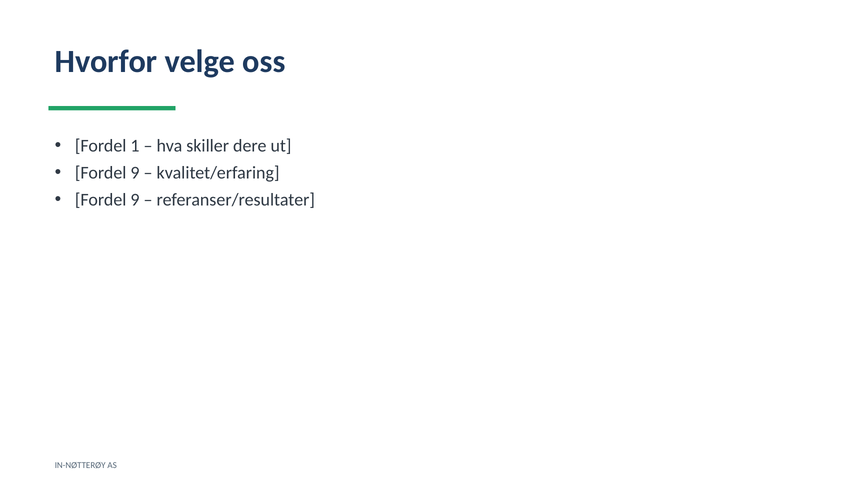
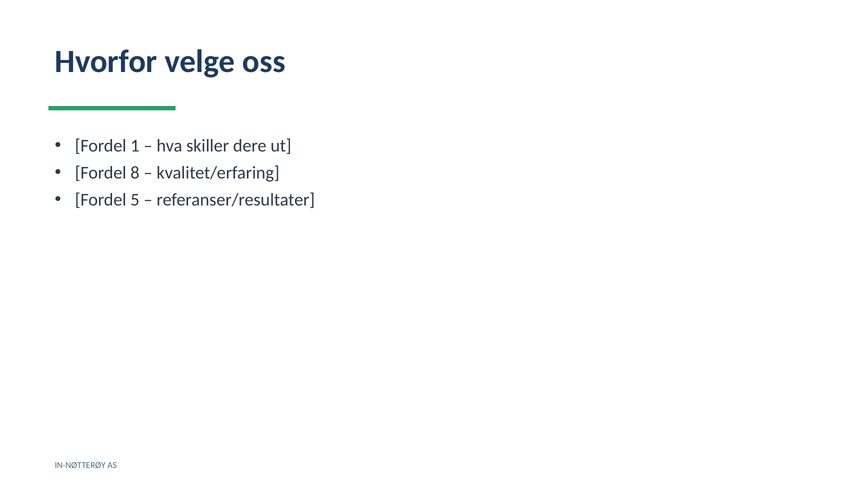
9: 9 -> 8 (135, 173)
9: 9 -> 5 (135, 200)
